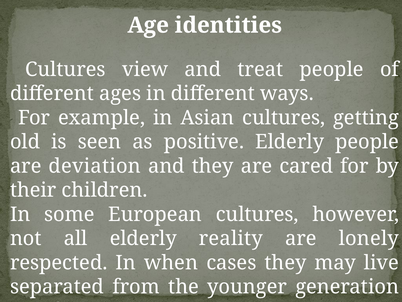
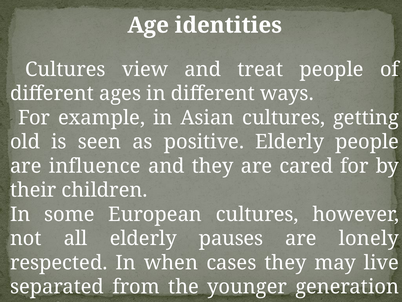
deviation: deviation -> influence (95, 166)
reality: reality -> pauses (231, 238)
